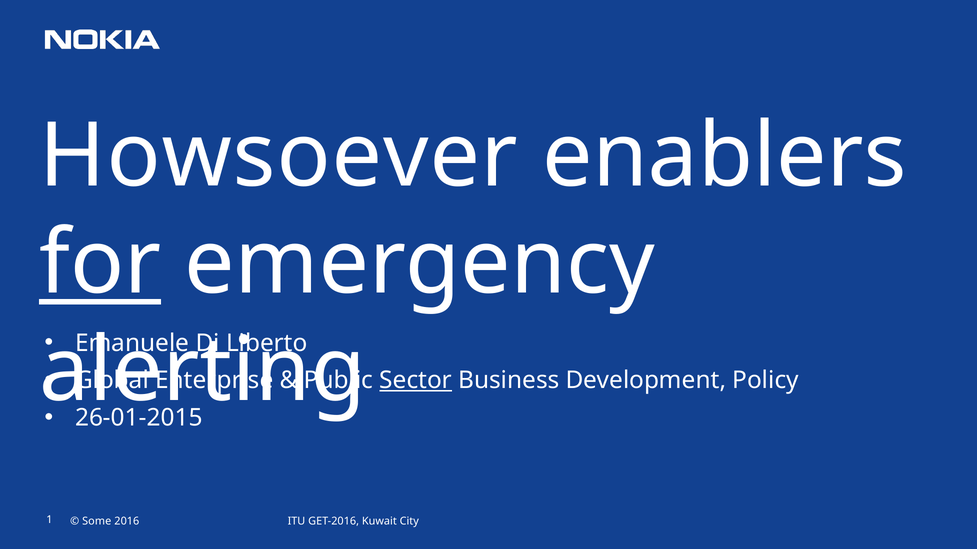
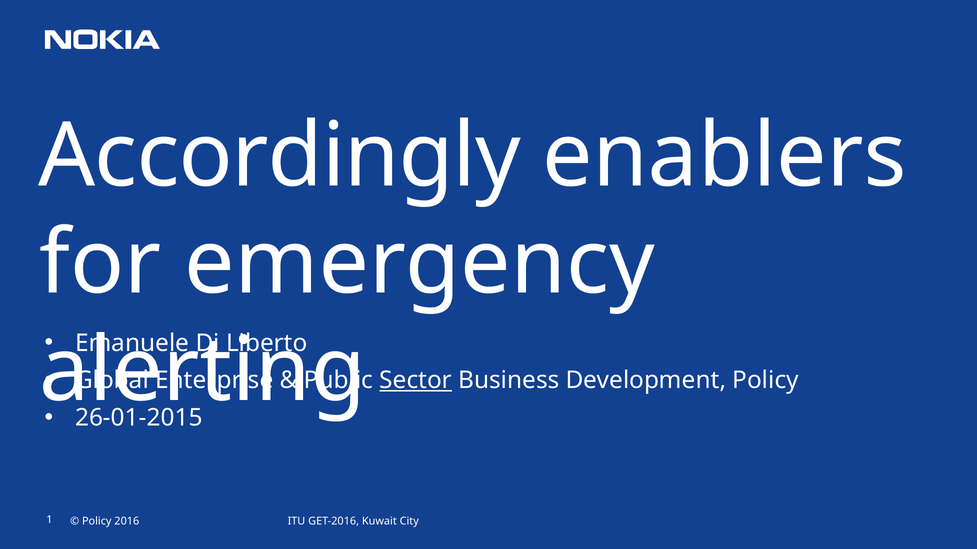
Howsoever: Howsoever -> Accordingly (279, 156)
for underline: present -> none (100, 264)
Some: Some -> Policy (97, 522)
